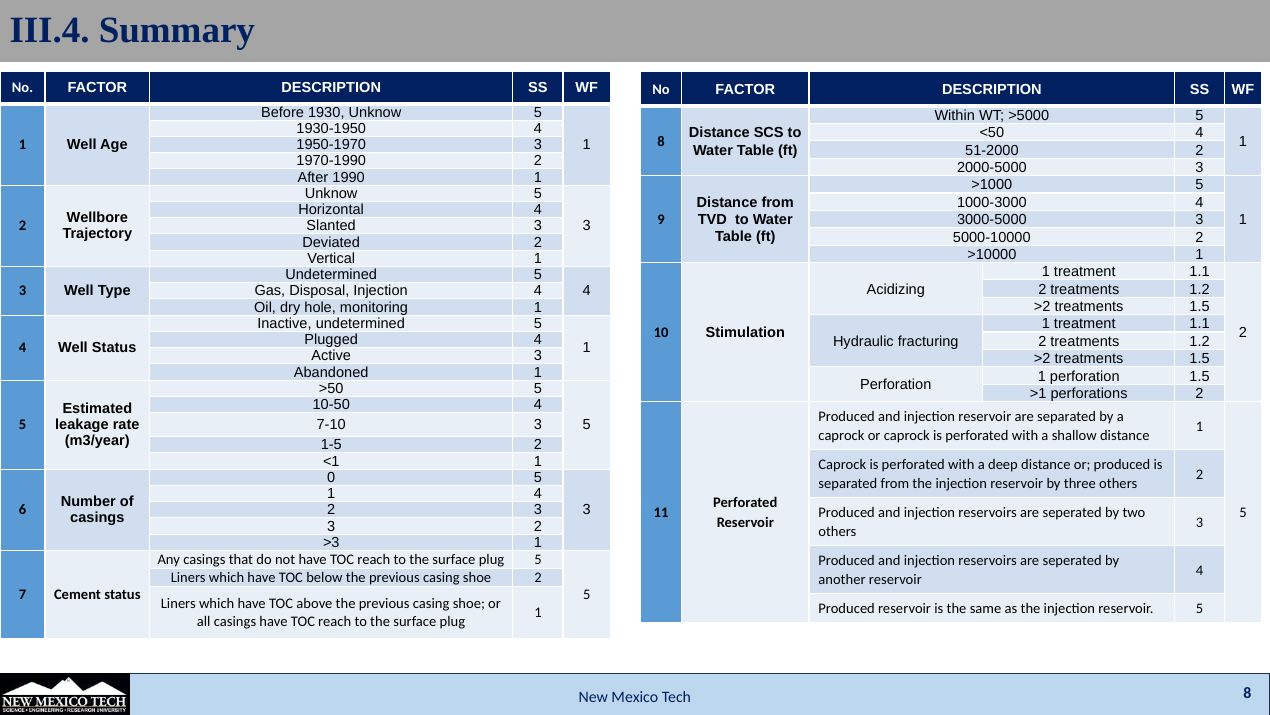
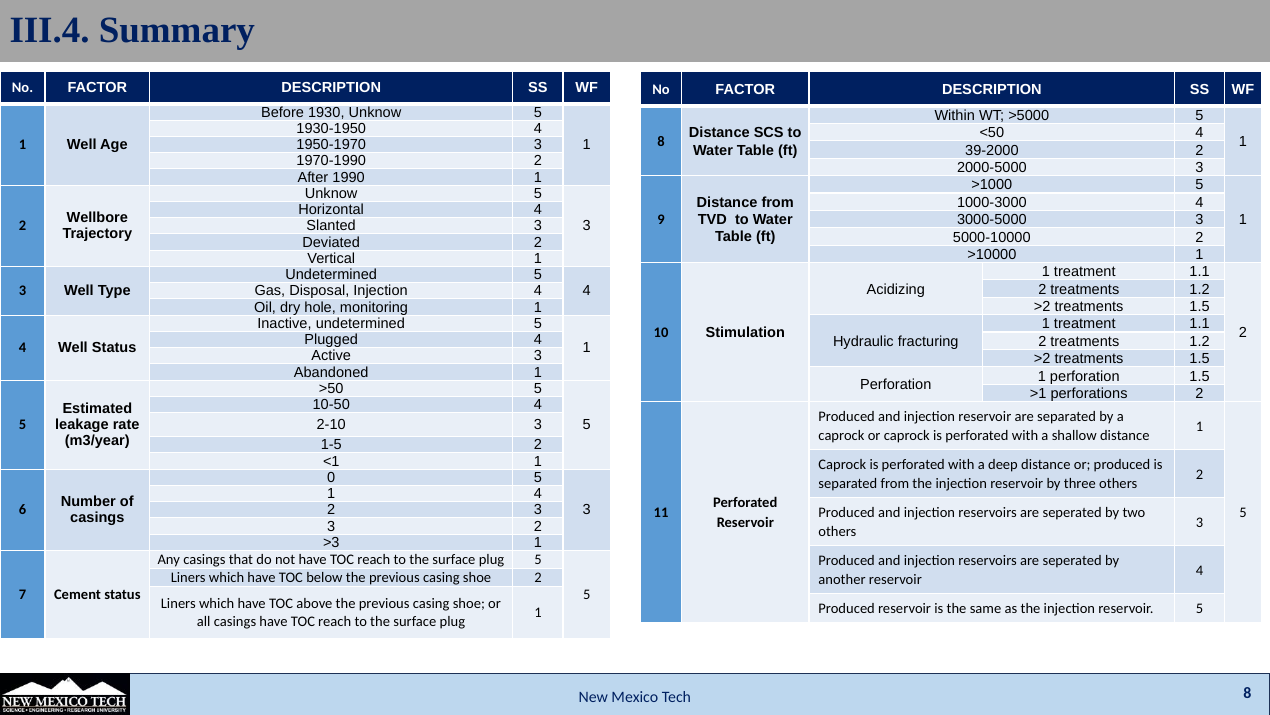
51-2000: 51-2000 -> 39-2000 (992, 150)
7-10: 7-10 -> 2-10 (331, 425)
